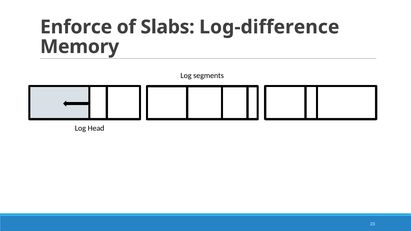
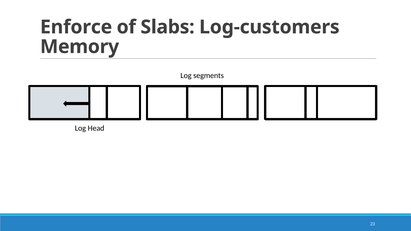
Log-difference: Log-difference -> Log-customers (269, 27)
